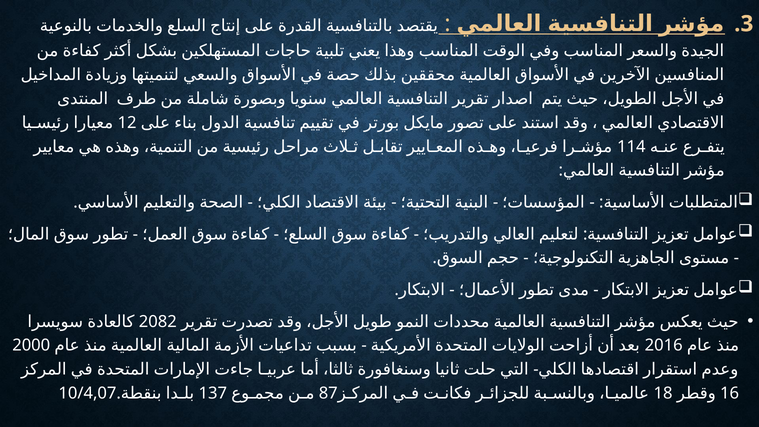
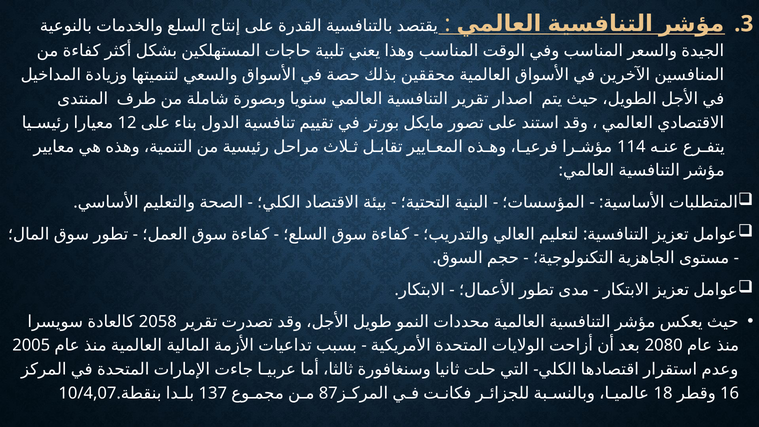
2082: 2082 -> 2058 (158, 321)
2000: 2000 -> 2005 (31, 345)
2016: 2016 -> 2080 (664, 345)
